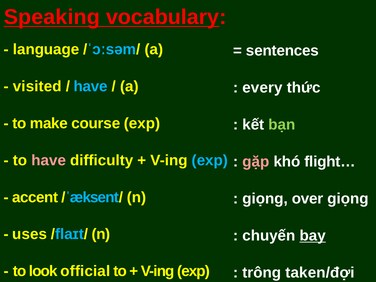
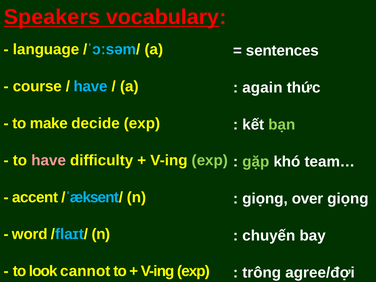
Speaking: Speaking -> Speakers (52, 17)
visited: visited -> course (37, 86)
every: every -> again (262, 88)
course: course -> decide (96, 123)
exp colour: light blue -> light green (210, 160)
gặp colour: pink -> light green (256, 162)
flight…: flight… -> team… (330, 162)
uses: uses -> word (30, 234)
bay underline: present -> none (313, 236)
official: official -> cannot (85, 271)
taken/đợi: taken/đợi -> agree/đợi (320, 273)
